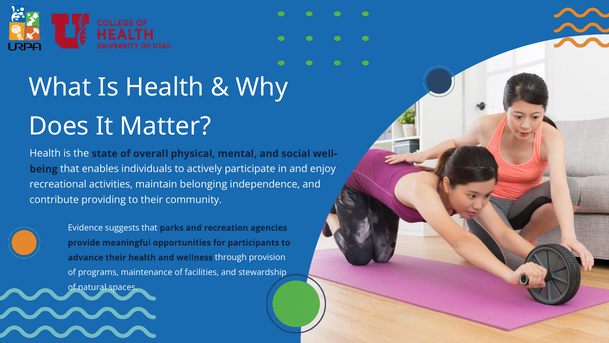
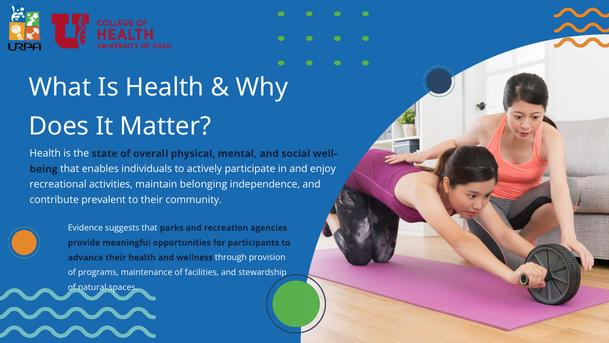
providing: providing -> prevalent (104, 200)
